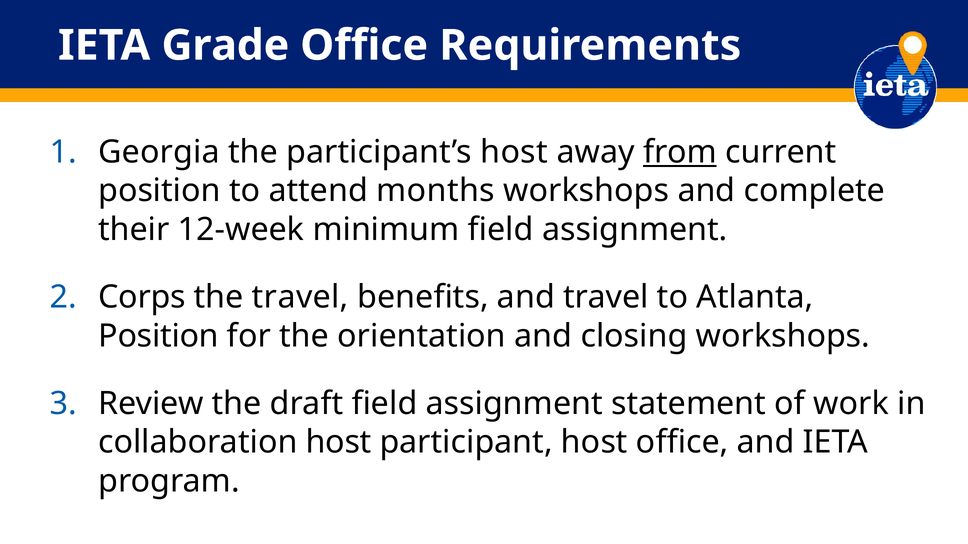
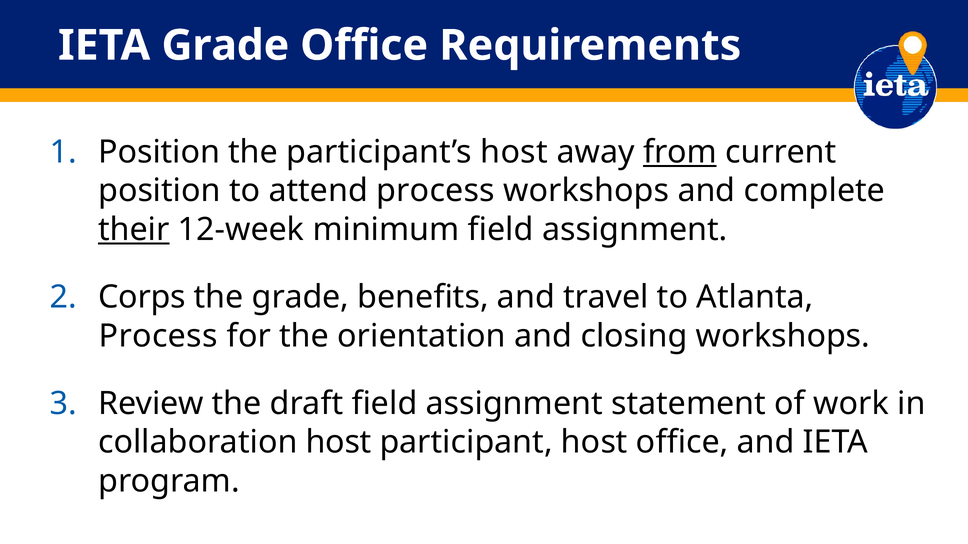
Georgia: Georgia -> Position (159, 152)
attend months: months -> process (436, 191)
their underline: none -> present (134, 230)
the travel: travel -> grade (301, 298)
Position: Position -> Process (158, 336)
